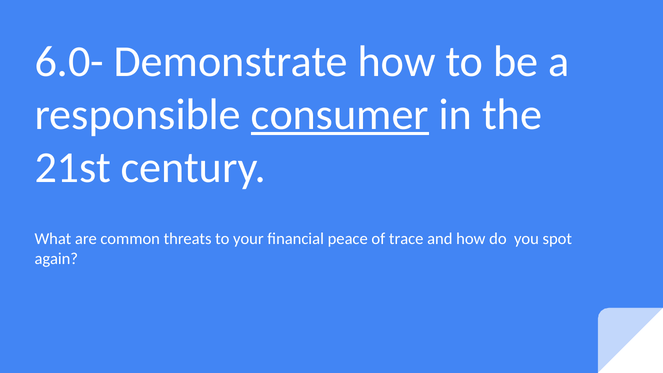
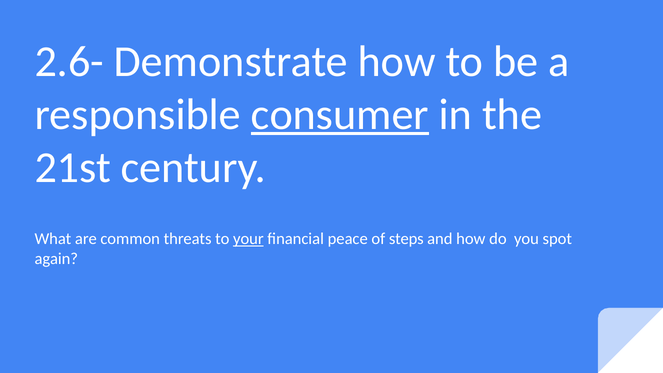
6.0-: 6.0- -> 2.6- (69, 62)
your underline: none -> present (248, 239)
trace: trace -> steps (406, 239)
